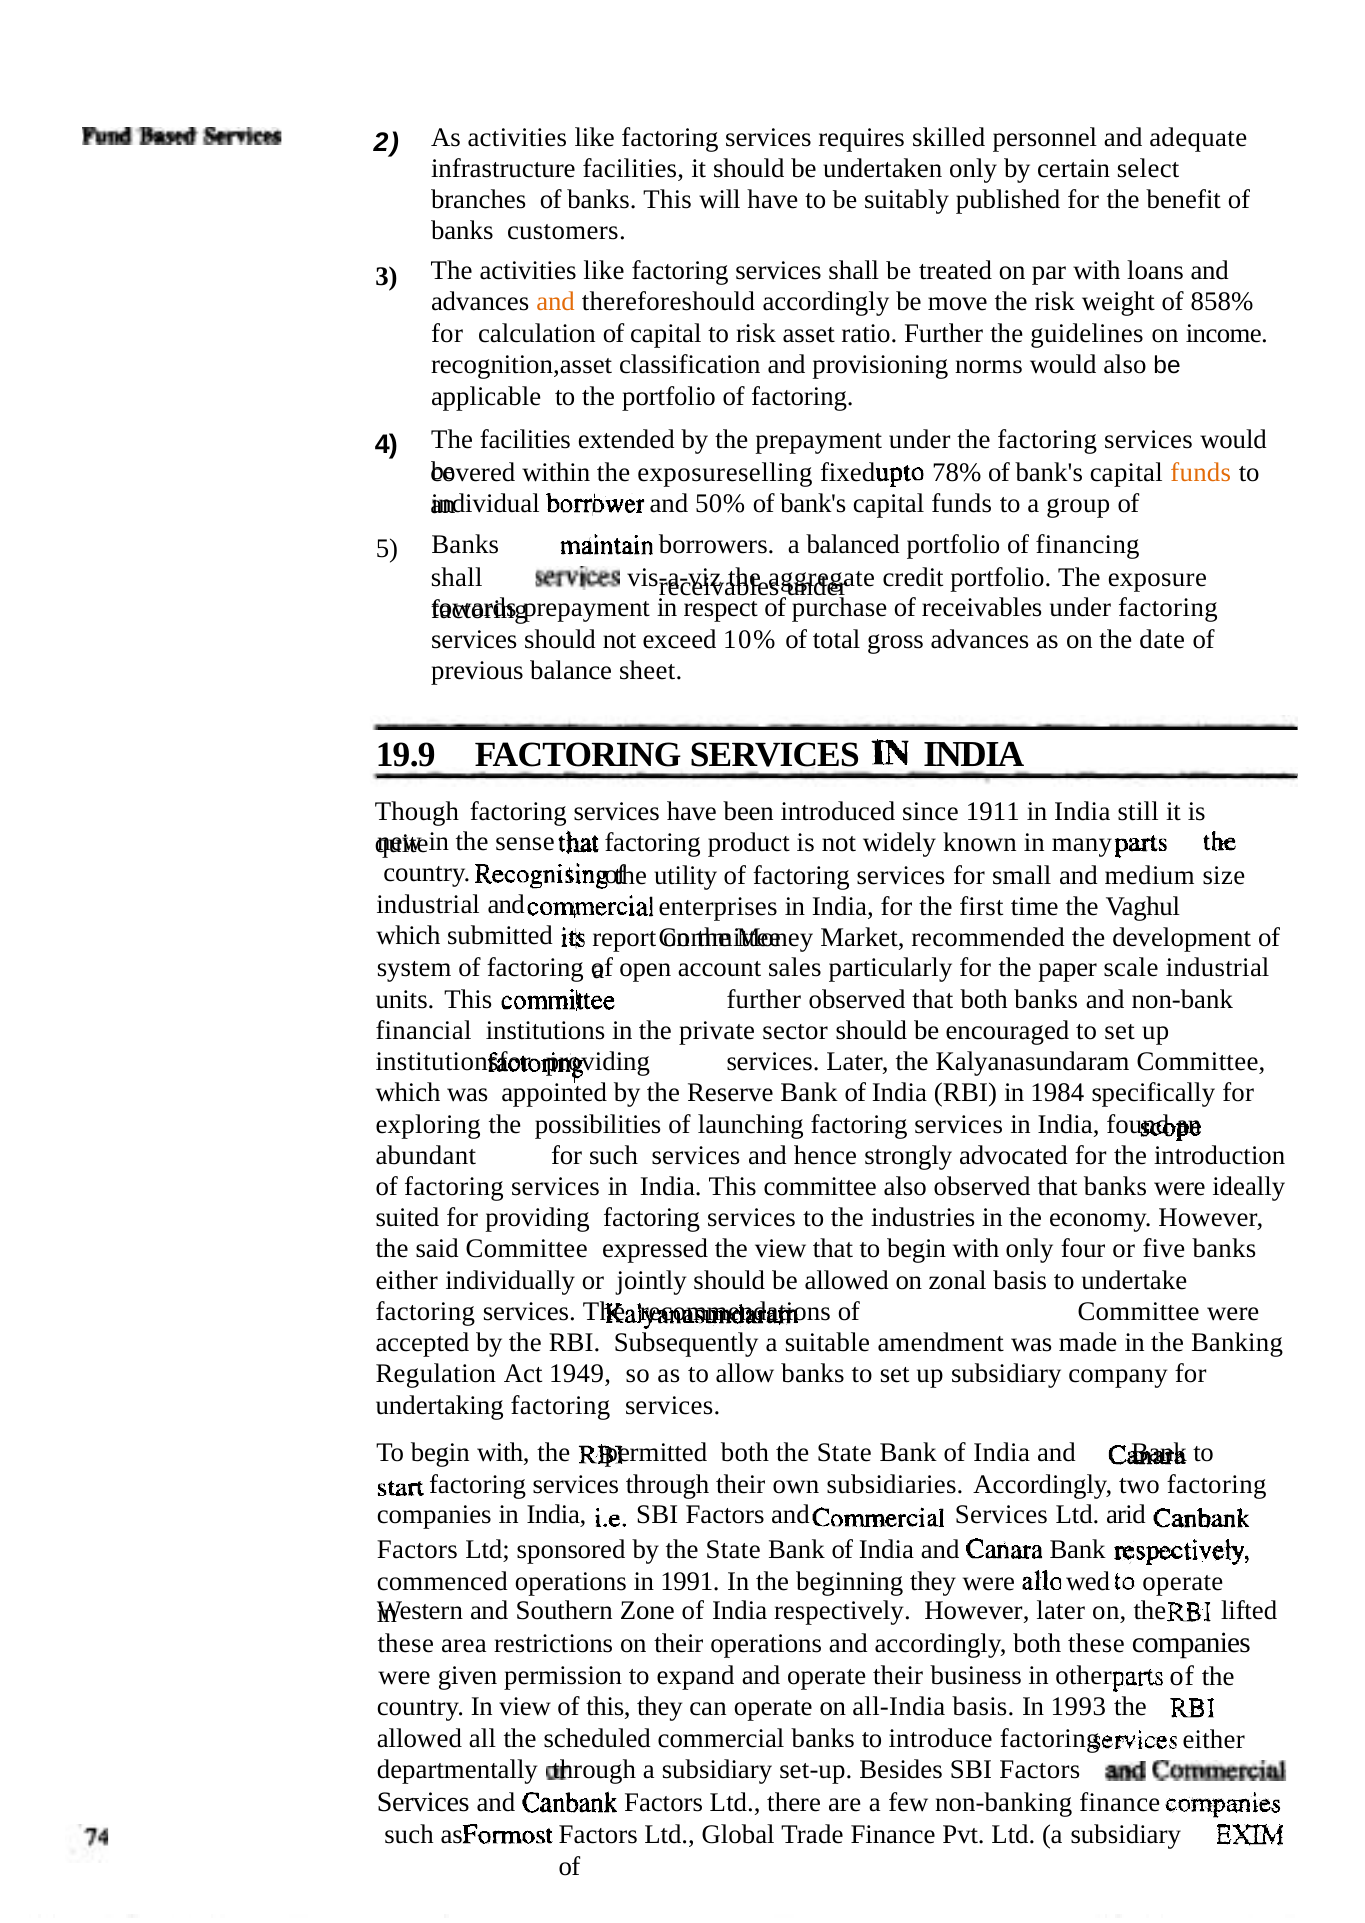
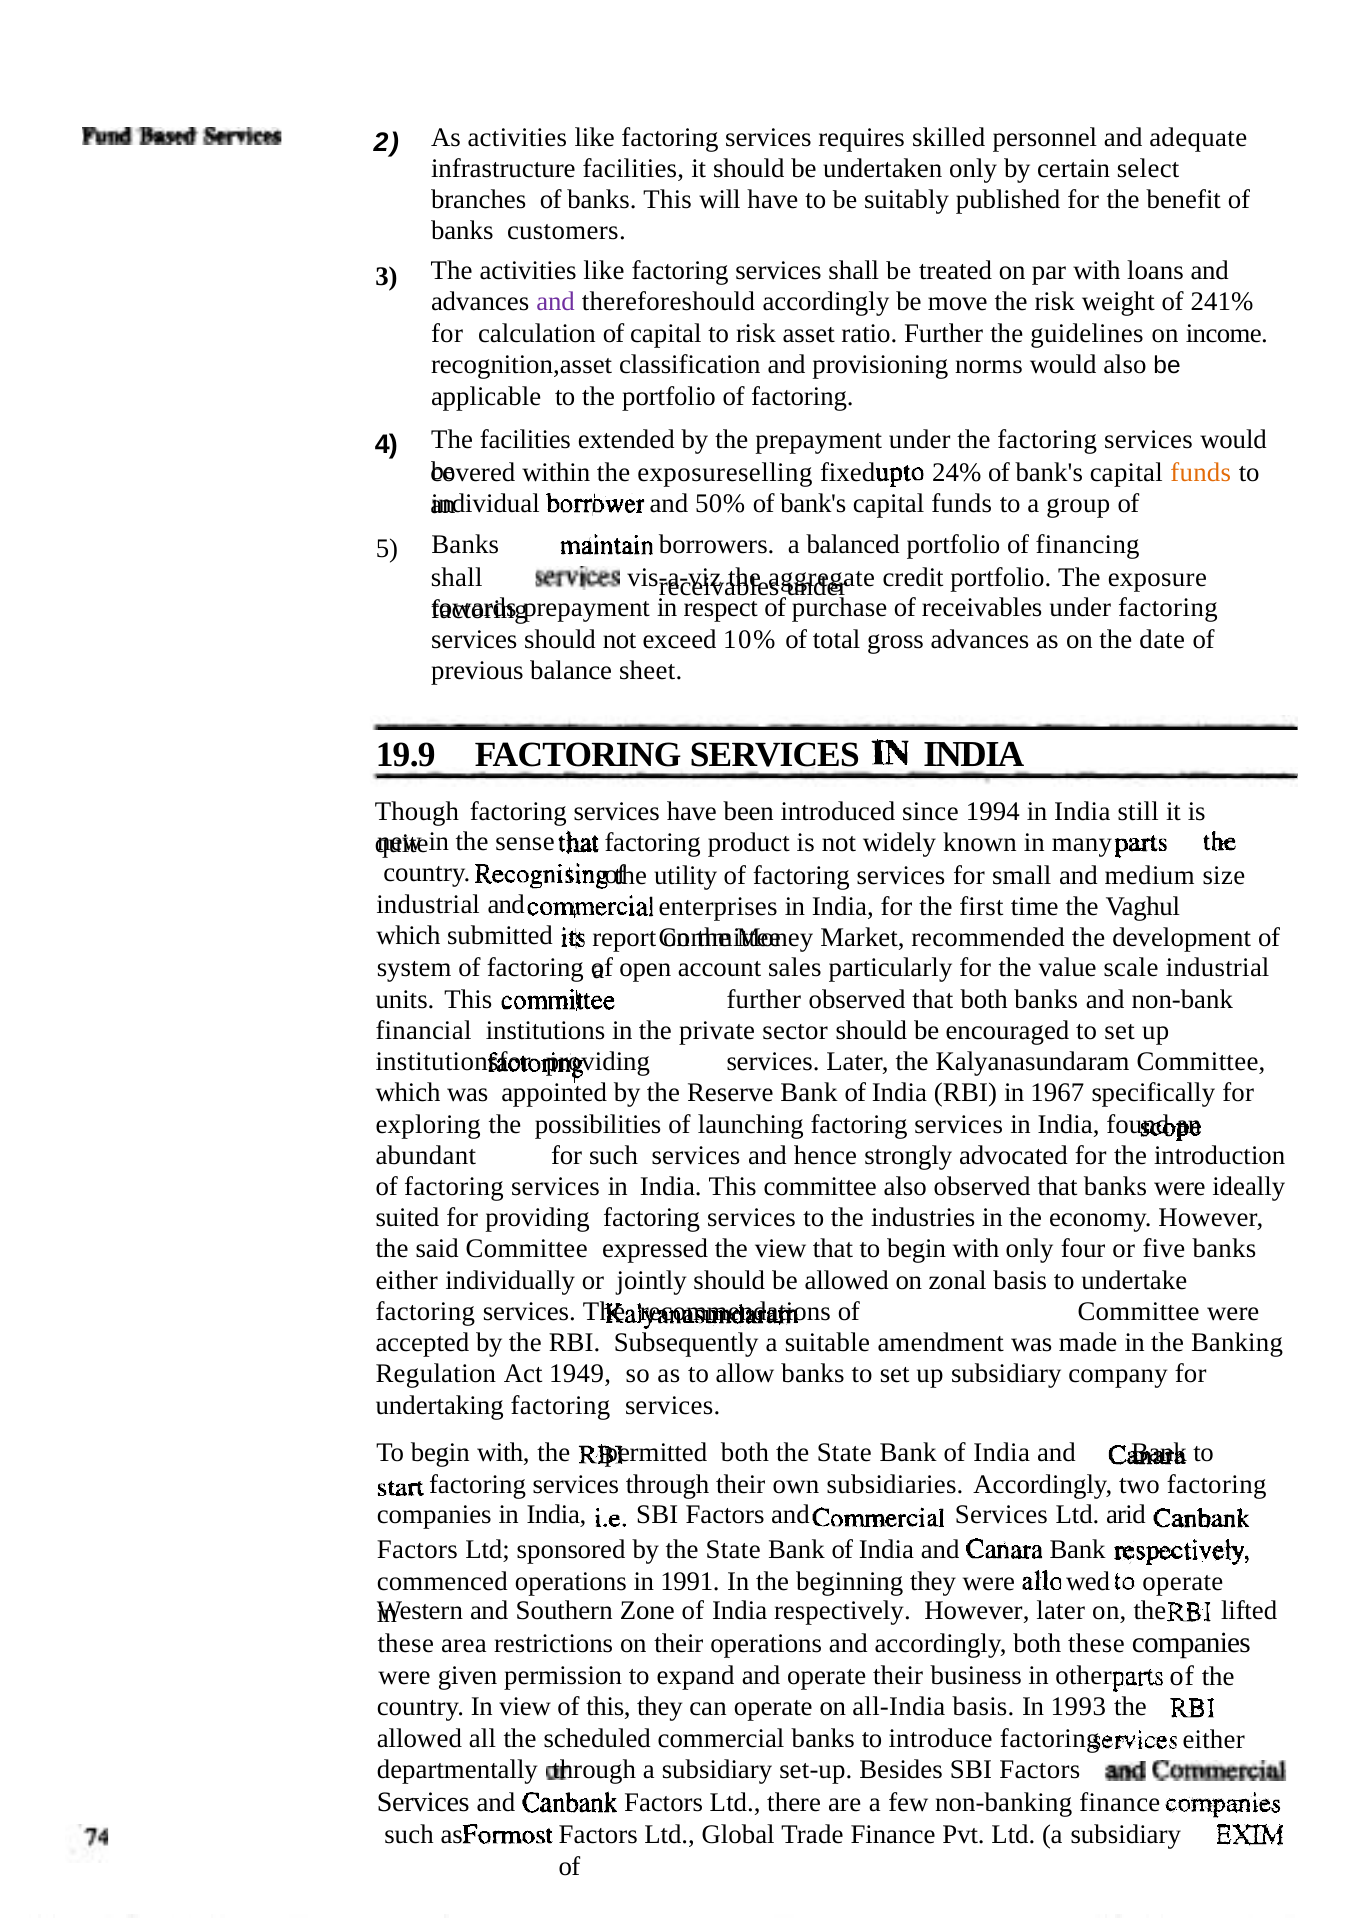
and colour: orange -> purple (556, 302)
858%: 858% -> 241% (1222, 302)
78%: 78% -> 24% (957, 473)
1911: 1911 -> 1994 (993, 812)
paper: paper -> value (1068, 968)
1984: 1984 -> 1967 (1057, 1093)
